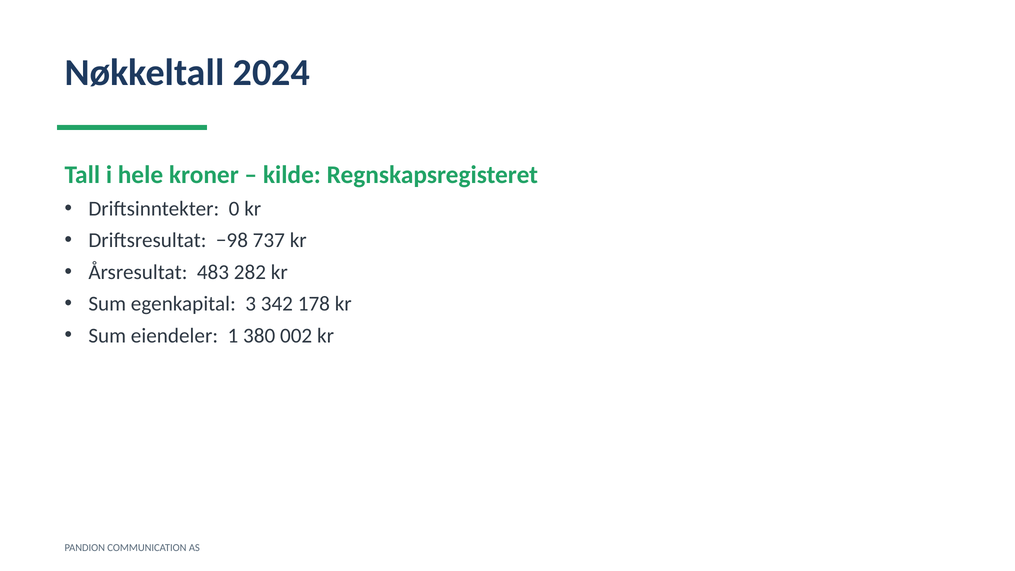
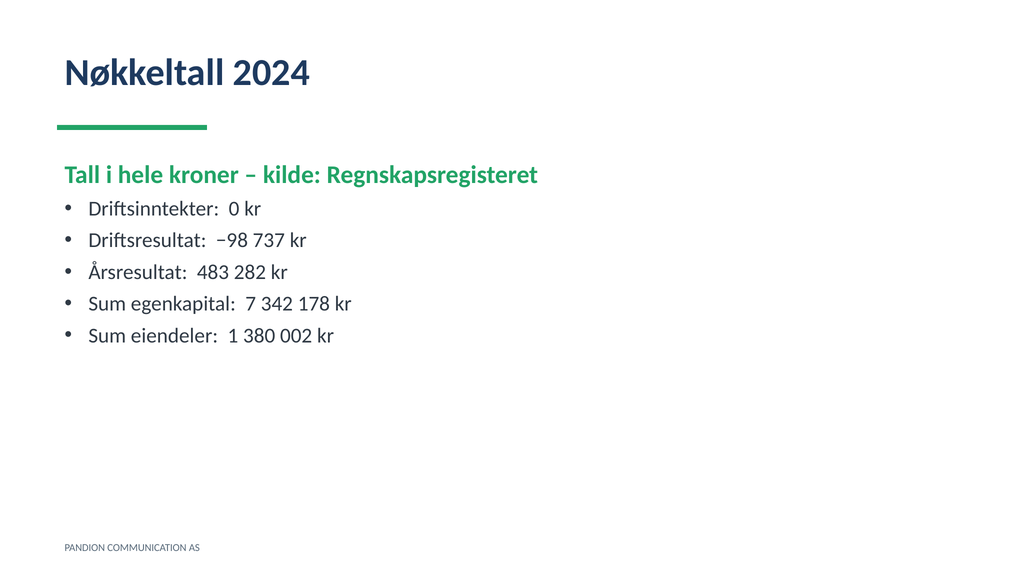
3: 3 -> 7 (251, 304)
